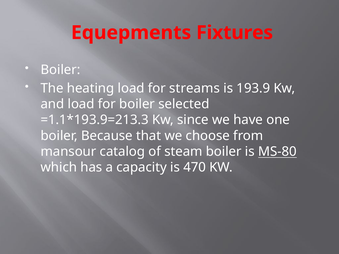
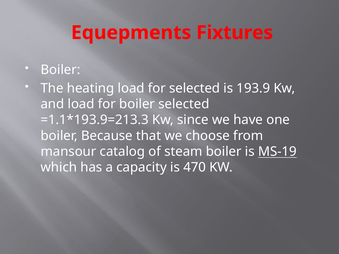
for streams: streams -> selected (195, 88)
MS-80: MS-80 -> MS-19 (277, 152)
